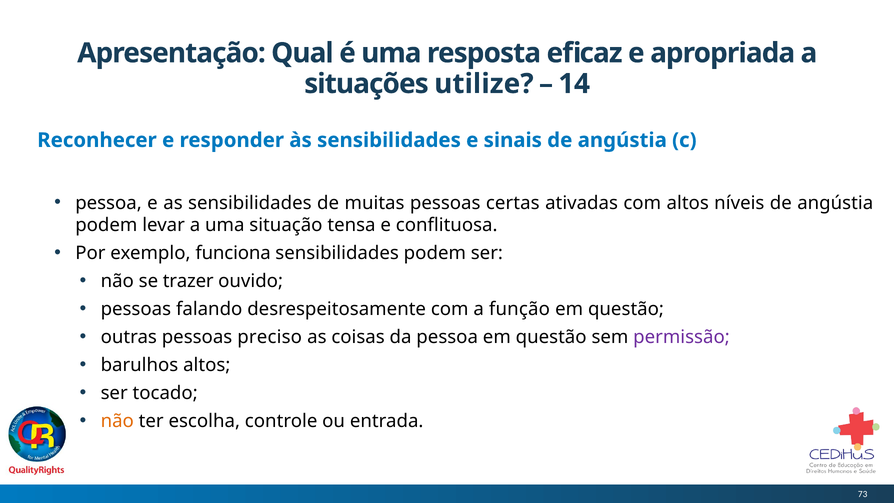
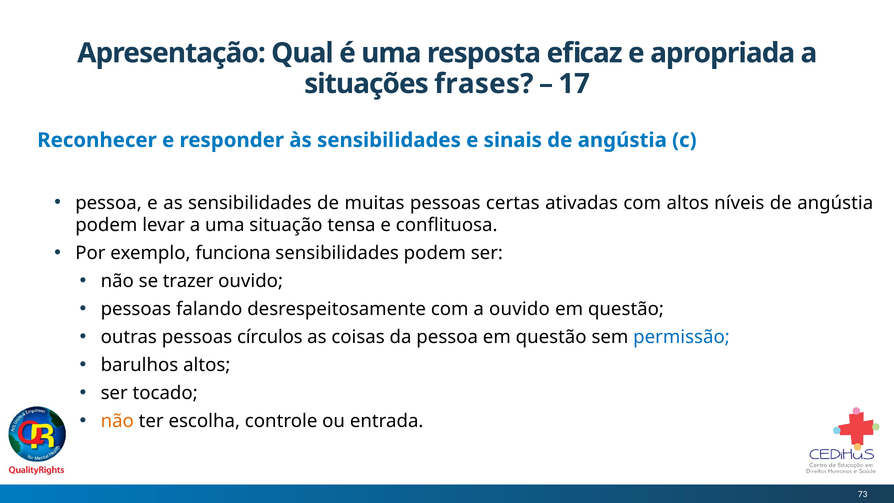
utilize: utilize -> frases (484, 84)
14: 14 -> 17 (574, 84)
a função: função -> ouvido (519, 309)
preciso: preciso -> círculos (270, 337)
permissão colour: purple -> blue (681, 337)
